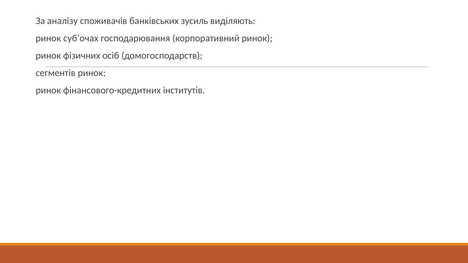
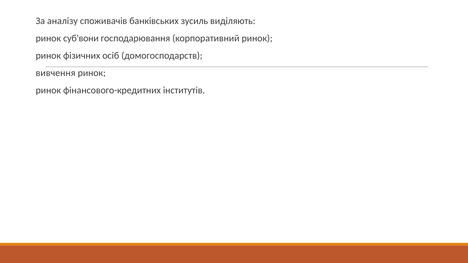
суб'очах: суб'очах -> суб'вони (81, 38)
сегментів: сегментів -> вивчення (56, 73)
